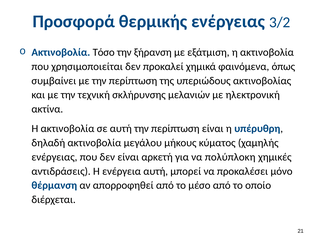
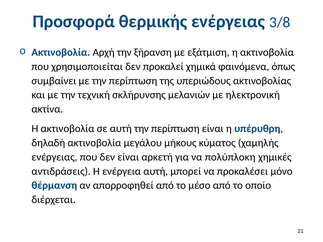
3/2: 3/2 -> 3/8 (280, 22)
Τόσο: Τόσο -> Αρχή (104, 52)
